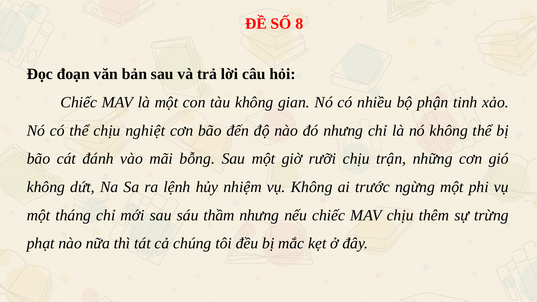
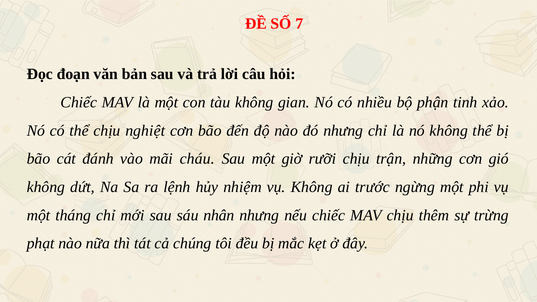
8: 8 -> 7 (299, 24)
bỗng: bỗng -> cháu (197, 159)
thầm: thầm -> nhân (219, 215)
